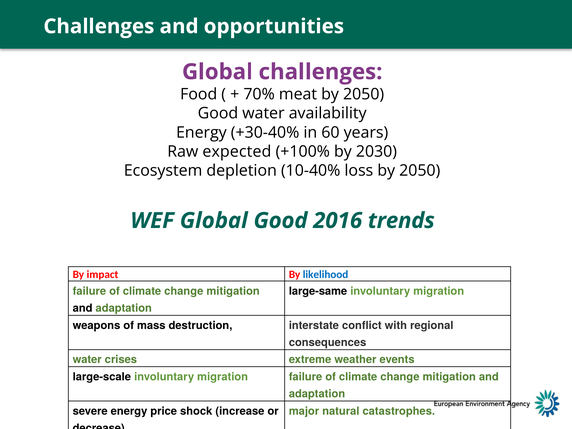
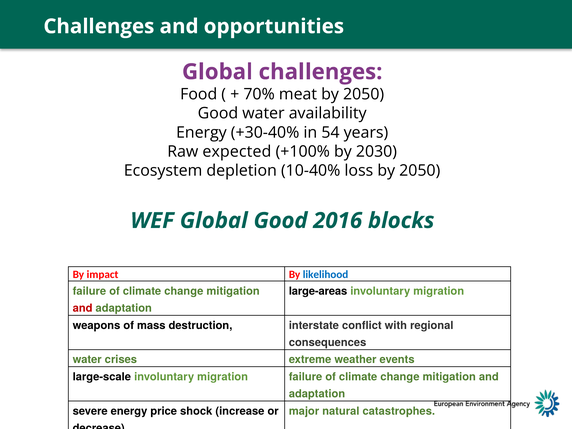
60: 60 -> 54 (330, 132)
trends: trends -> blocks (401, 221)
large-same: large-same -> large-areas (318, 291)
and colour: black -> red (83, 308)
